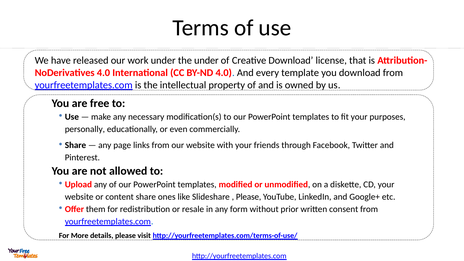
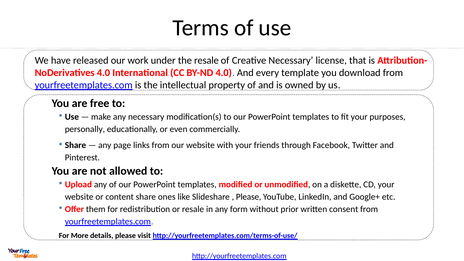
the under: under -> resale (206, 60)
Creative Download: Download -> Necessary (291, 60)
